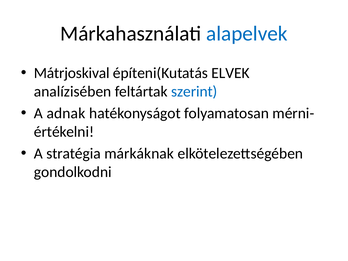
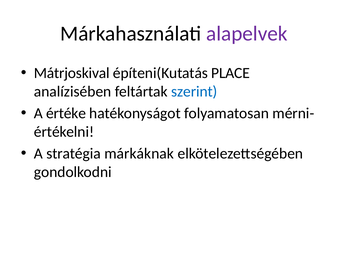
alapelvek colour: blue -> purple (247, 34)
ELVEK: ELVEK -> PLACE (231, 73)
adnak: adnak -> értéke (66, 113)
